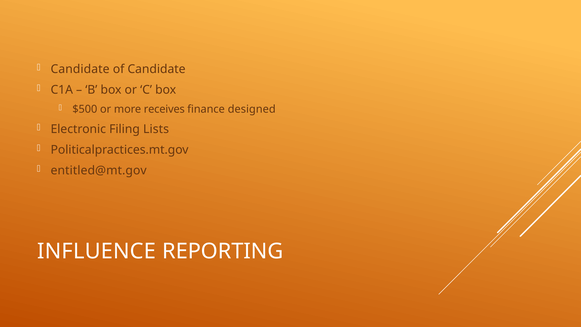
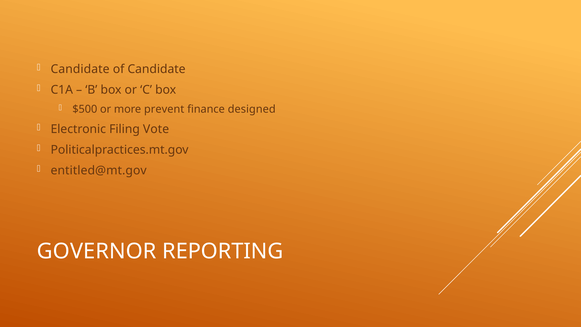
receives: receives -> prevent (164, 109)
Lists: Lists -> Vote (156, 129)
INFLUENCE: INFLUENCE -> GOVERNOR (97, 251)
